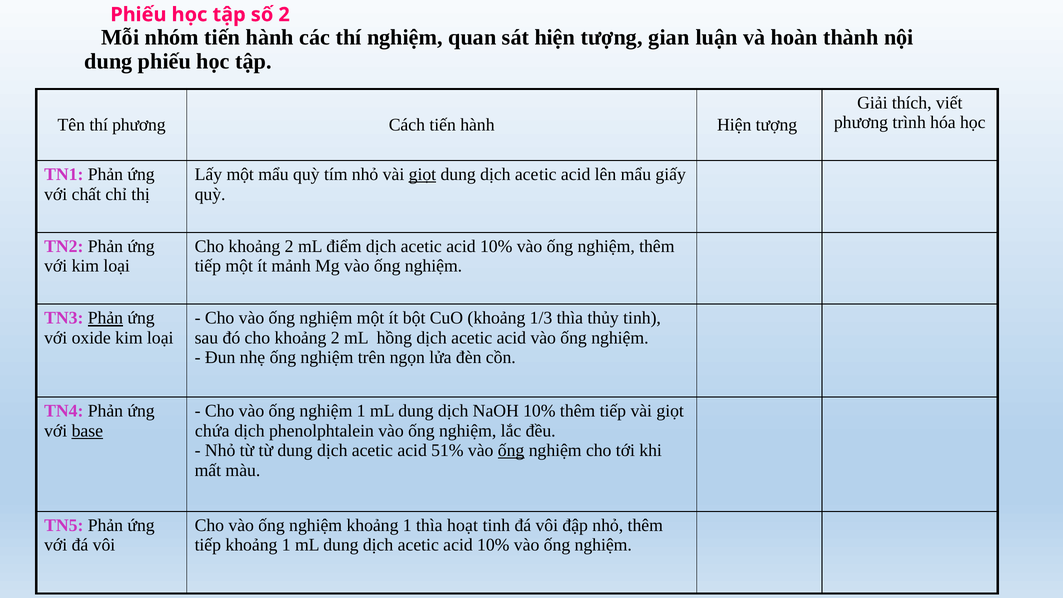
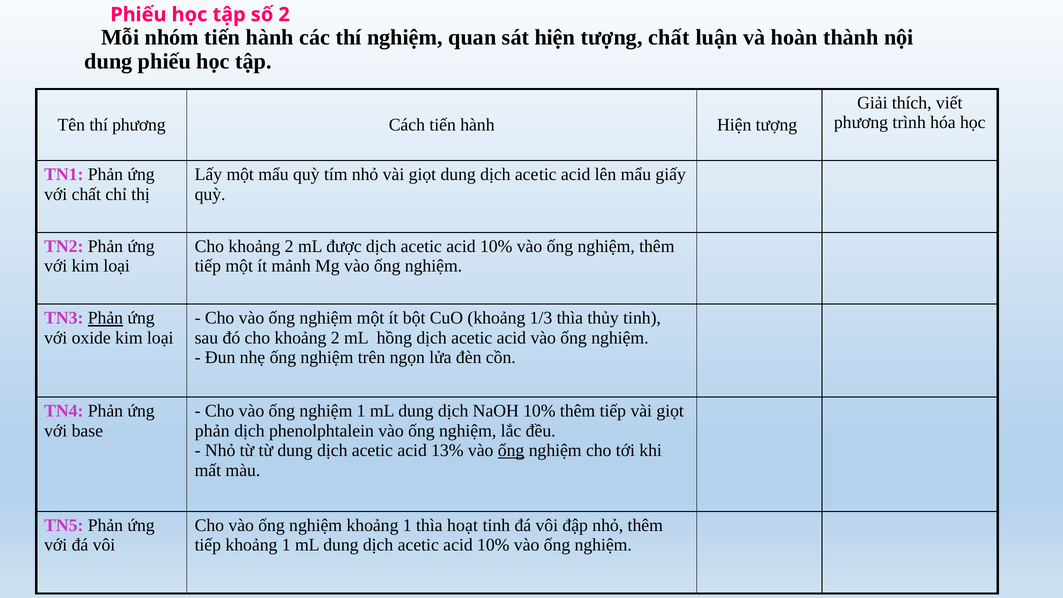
tượng gian: gian -> chất (669, 37)
giọt underline: present -> none (422, 175)
điểm: điểm -> được (344, 246)
base underline: present -> none (87, 431)
chứa: chứa -> phản (212, 431)
51%: 51% -> 13% (447, 450)
